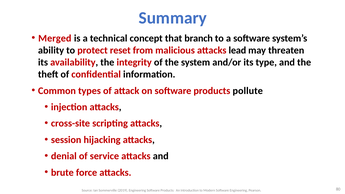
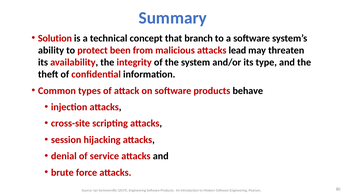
Merged: Merged -> Solution (55, 38)
reset: reset -> been (120, 50)
pollute: pollute -> behave (248, 91)
